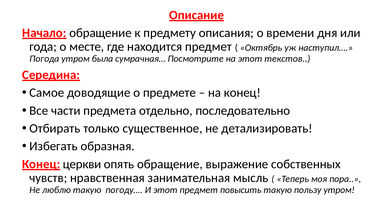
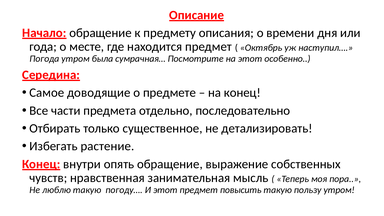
текстов: текстов -> особенно (287, 59)
образная: образная -> растение (107, 146)
церкви: церкви -> внутри (82, 164)
